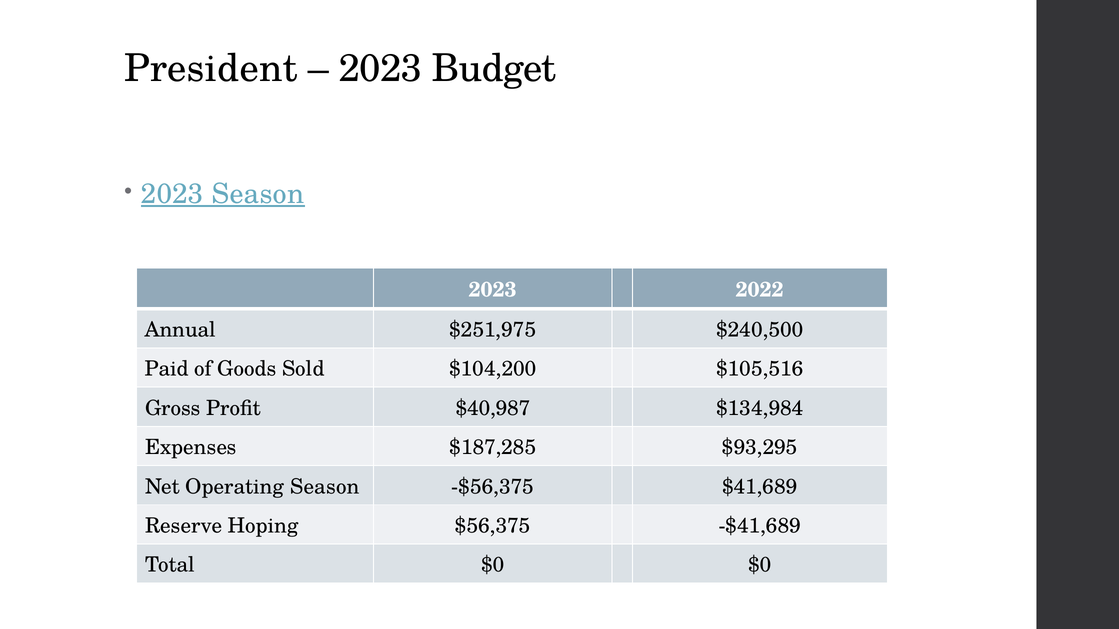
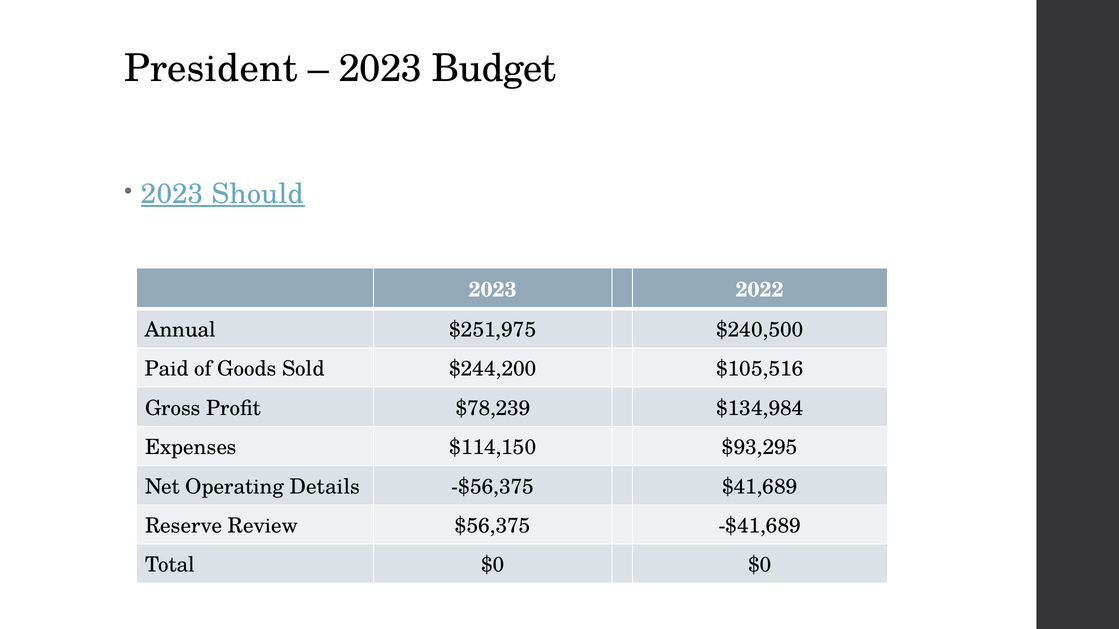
2023 Season: Season -> Should (258, 194)
$104,200: $104,200 -> $244,200 (493, 369)
$40,987: $40,987 -> $78,239 (493, 409)
$187,285: $187,285 -> $114,150 (493, 448)
Operating Season: Season -> Details (325, 487)
Hoping: Hoping -> Review (263, 526)
